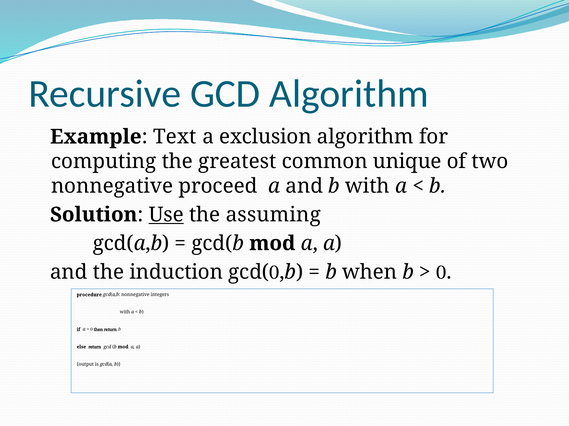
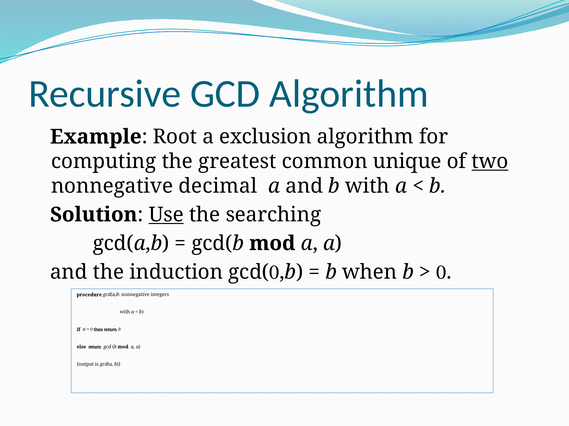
Text: Text -> Root (175, 137)
two underline: none -> present (490, 162)
proceed: proceed -> decimal (218, 186)
assuming: assuming -> searching (273, 215)
